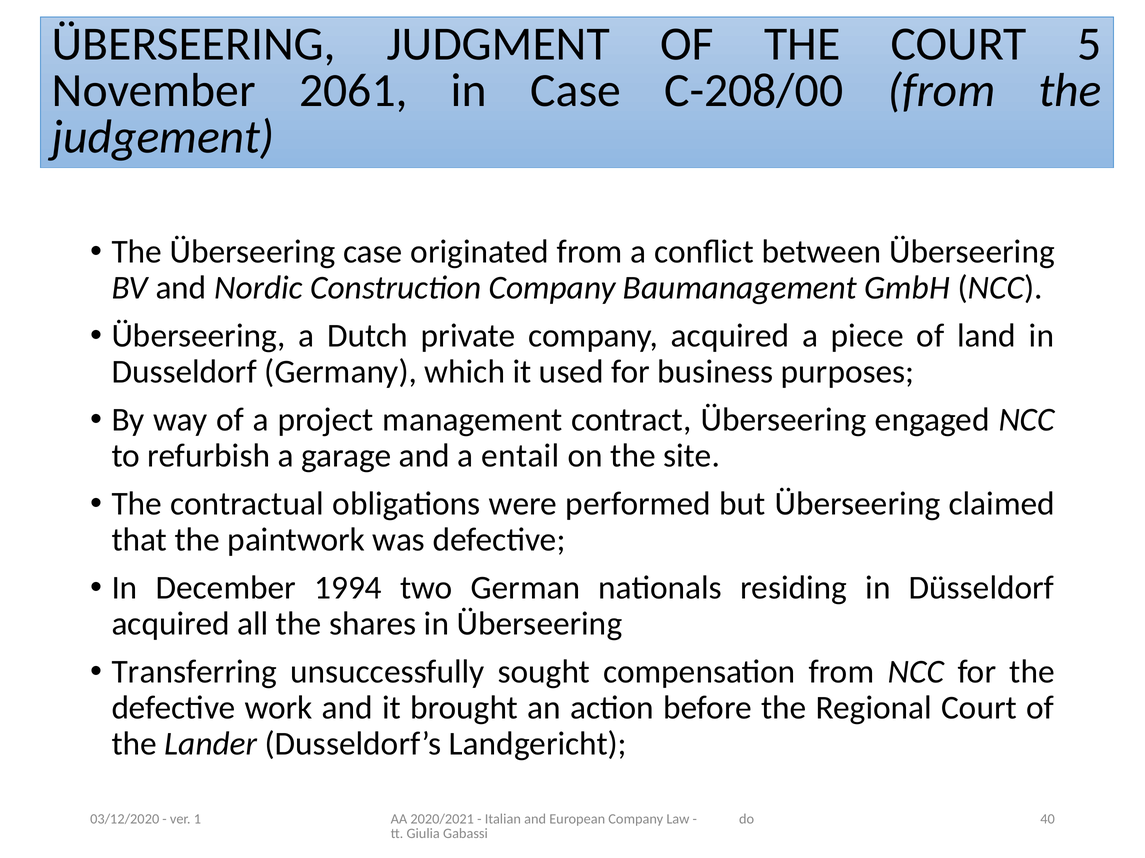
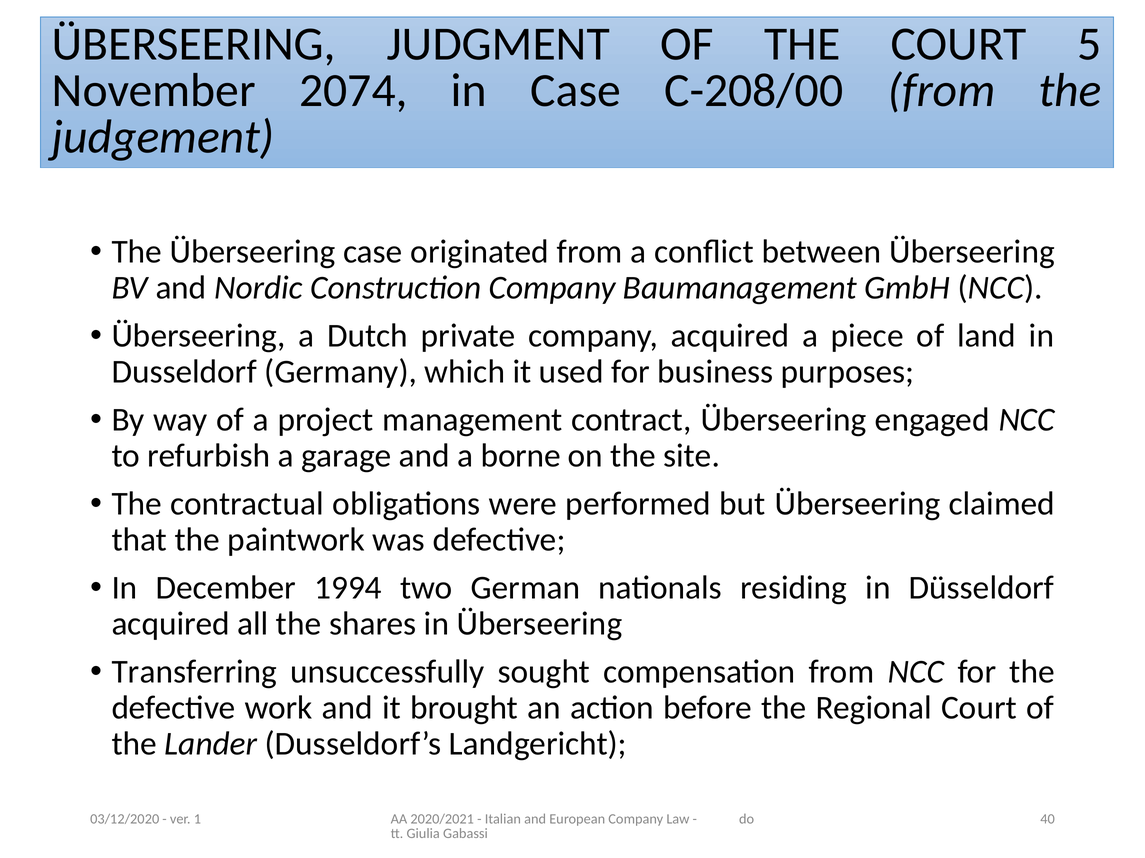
2061: 2061 -> 2074 (353, 91)
entail: entail -> borne (521, 456)
